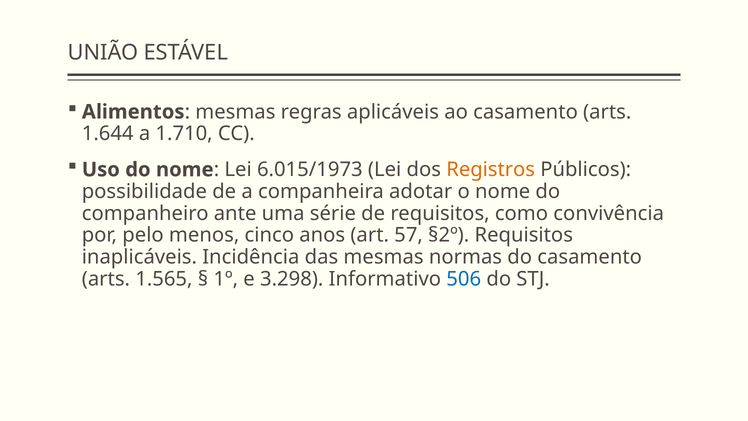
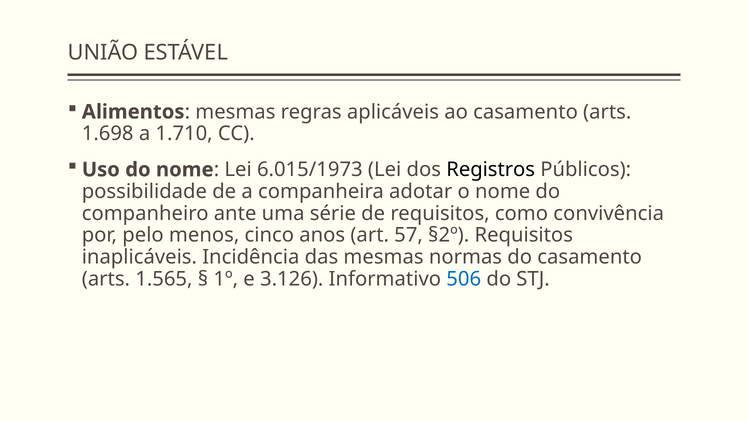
1.644: 1.644 -> 1.698 (108, 134)
Registros colour: orange -> black (491, 170)
3.298: 3.298 -> 3.126 (292, 279)
